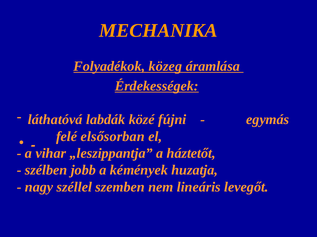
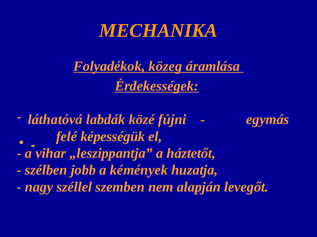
elsősorban: elsősorban -> képességük (113, 137)
lineáris: lineáris -> alapján (199, 188)
